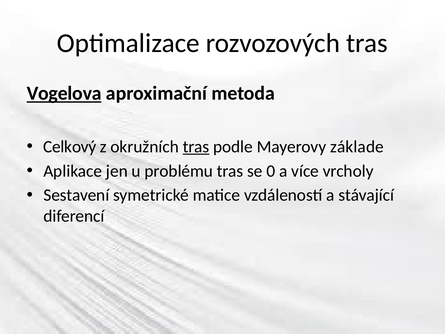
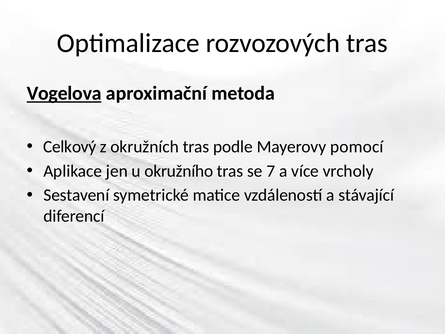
tras underline: present -> none (196, 147)
základe: základe -> pomocí (357, 147)
problému: problému -> okružního (179, 171)
0: 0 -> 7 (271, 171)
